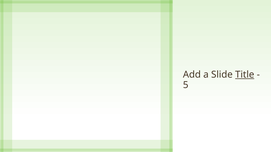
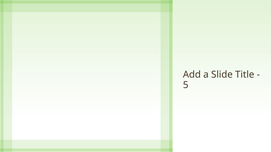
Title underline: present -> none (245, 75)
